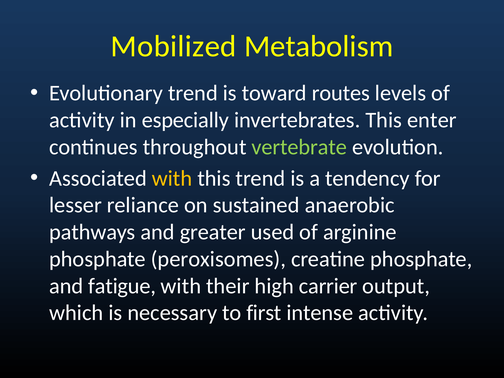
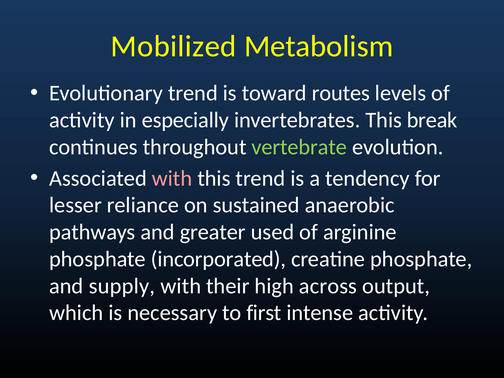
enter: enter -> break (432, 120)
with colour: yellow -> pink (172, 178)
peroxisomes: peroxisomes -> incorporated (218, 259)
fatigue: fatigue -> supply (122, 286)
carrier: carrier -> across (328, 286)
